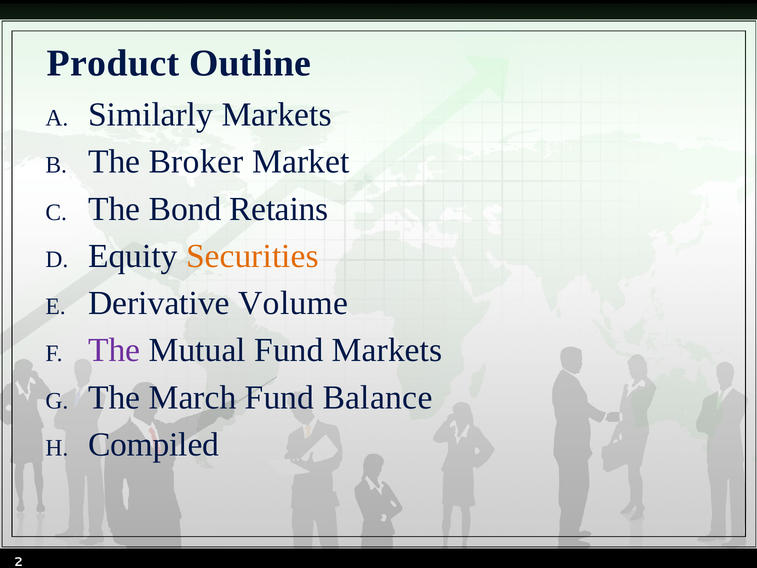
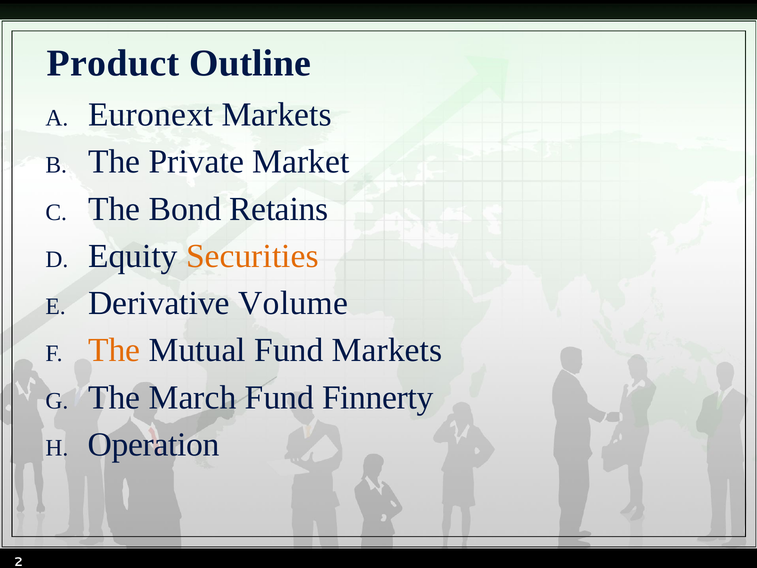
Similarly: Similarly -> Euronext (150, 115)
Broker: Broker -> Private (196, 162)
The colour: purple -> orange (114, 350)
Balance: Balance -> Finnerty (378, 397)
Compiled: Compiled -> Operation (154, 444)
